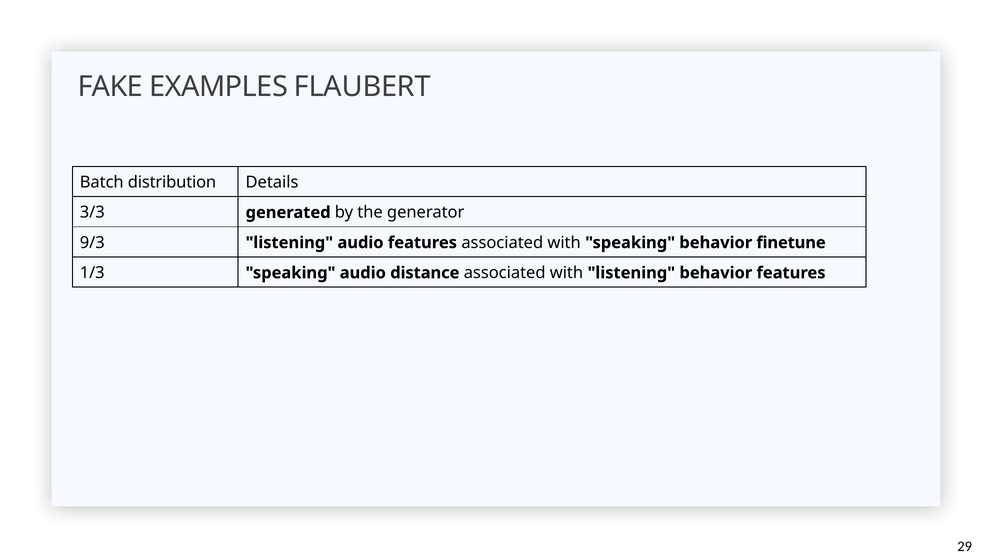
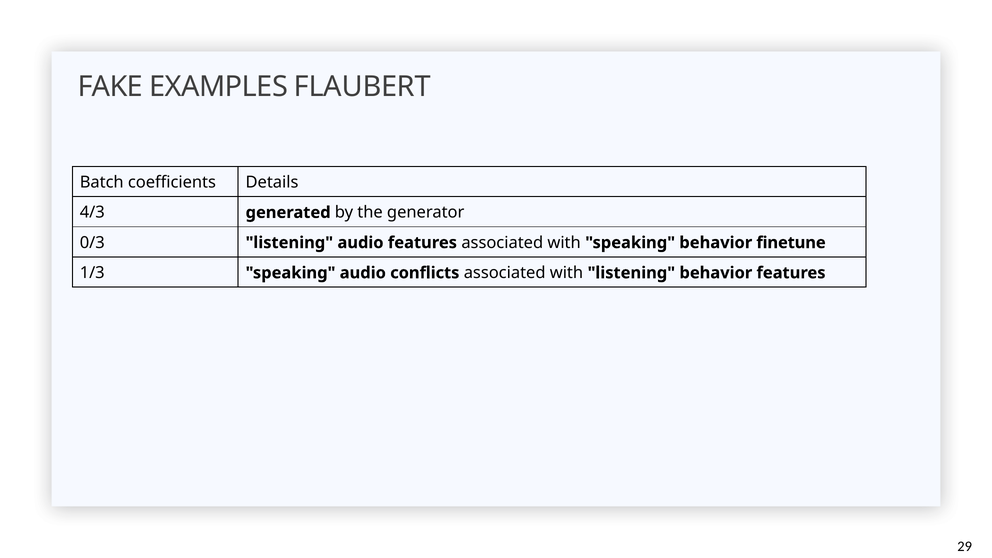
distribution: distribution -> coefficients (172, 182)
3/3: 3/3 -> 4/3 (92, 213)
9/3: 9/3 -> 0/3 (92, 243)
distance: distance -> conflicts (425, 273)
